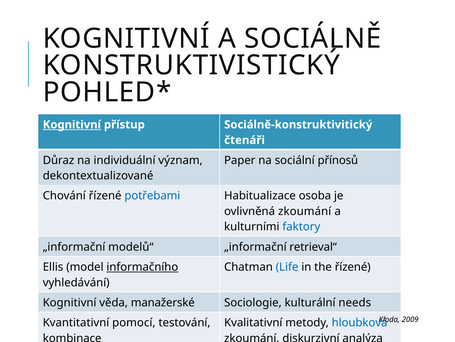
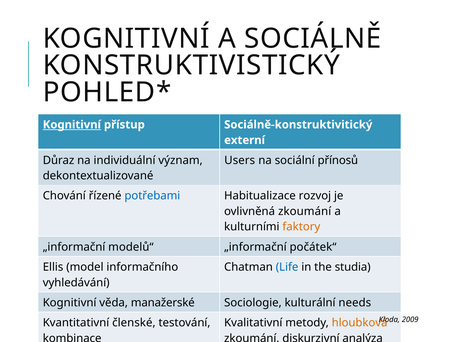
čtenáři: čtenáři -> externí (245, 140)
Paper: Paper -> Users (240, 160)
osoba: osoba -> rozvoj (315, 195)
faktory colour: blue -> orange (301, 226)
retrieval“: retrieval“ -> počátek“ (313, 246)
informačního underline: present -> none (142, 266)
the řízené: řízené -> studia (353, 266)
pomocí: pomocí -> členské (134, 322)
hloubková colour: blue -> orange (360, 322)
